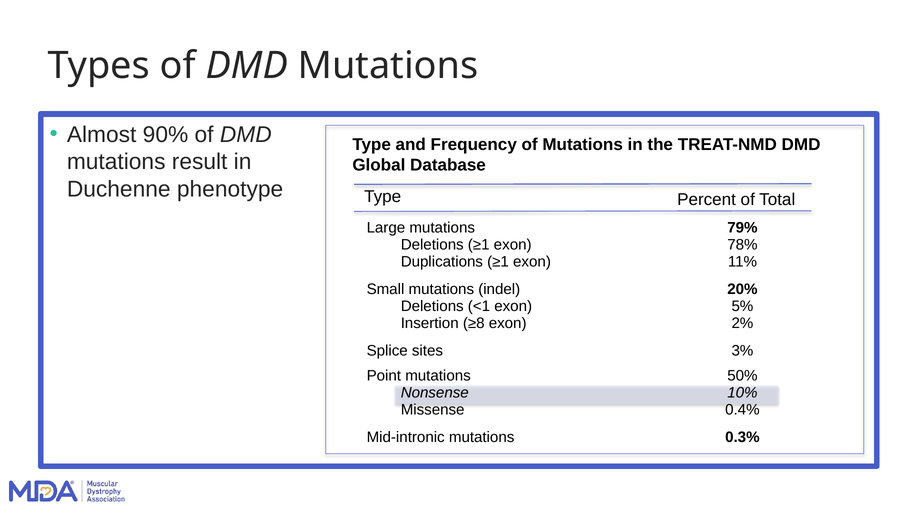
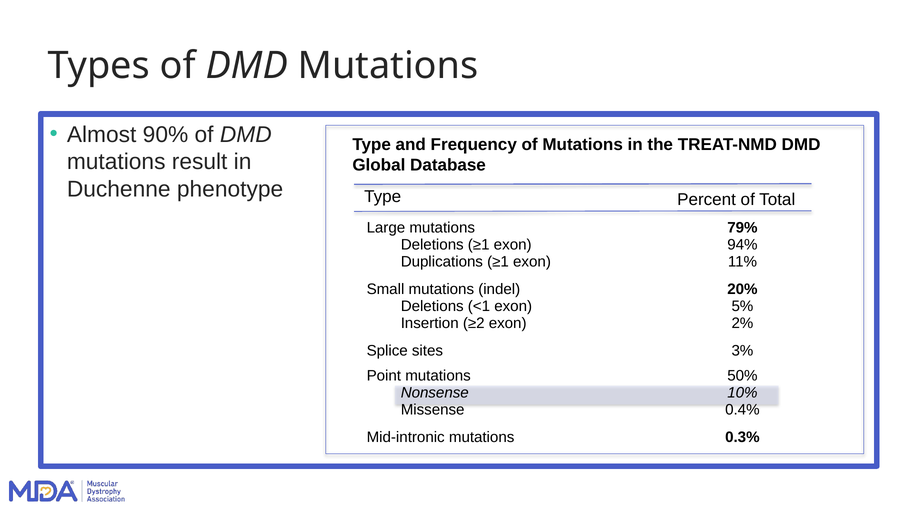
78%: 78% -> 94% (742, 245)
≥8: ≥8 -> ≥2 (474, 323)
